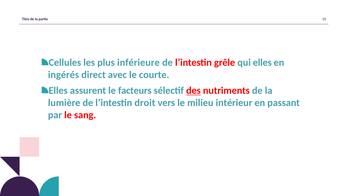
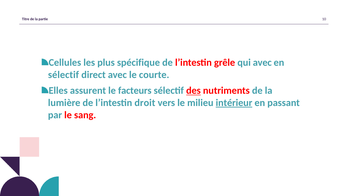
inférieure: inférieure -> spécifique (138, 63)
qui elles: elles -> avec (262, 63)
ingérés: ingérés -> sélectif (63, 75)
intérieur underline: none -> present (234, 103)
